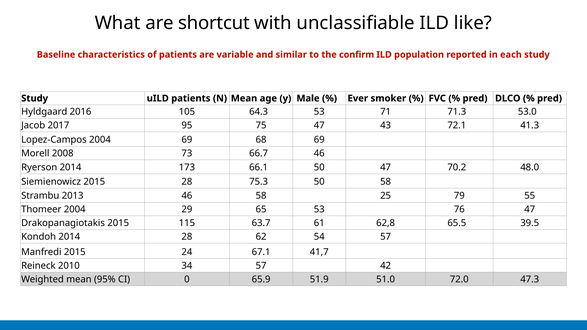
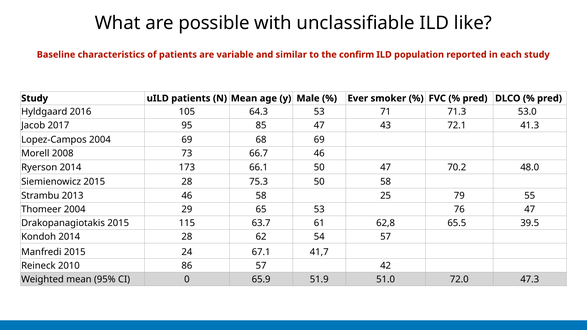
shortcut: shortcut -> possible (214, 23)
75: 75 -> 85 (261, 125)
34: 34 -> 86 (187, 266)
